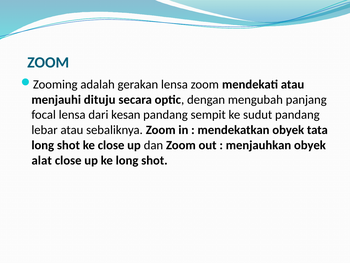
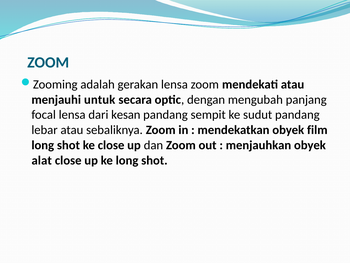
dituju: dituju -> untuk (100, 99)
tata: tata -> film (317, 130)
